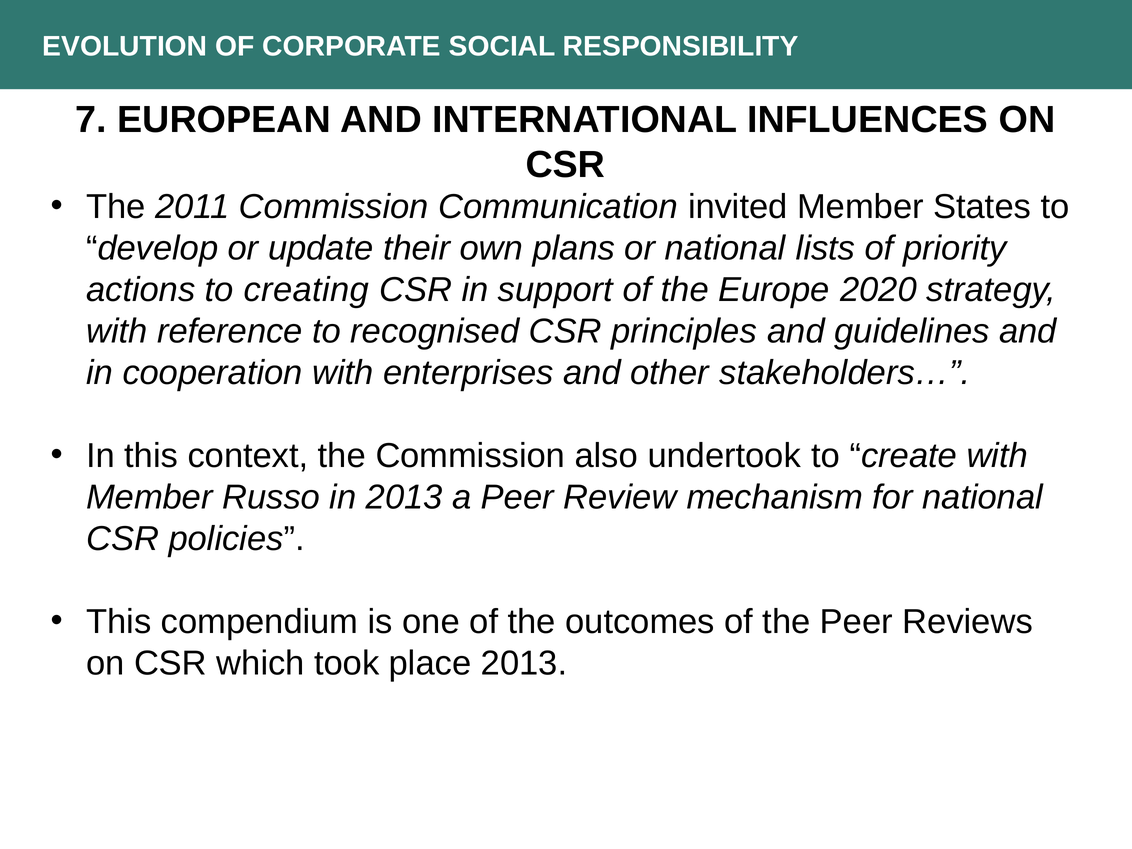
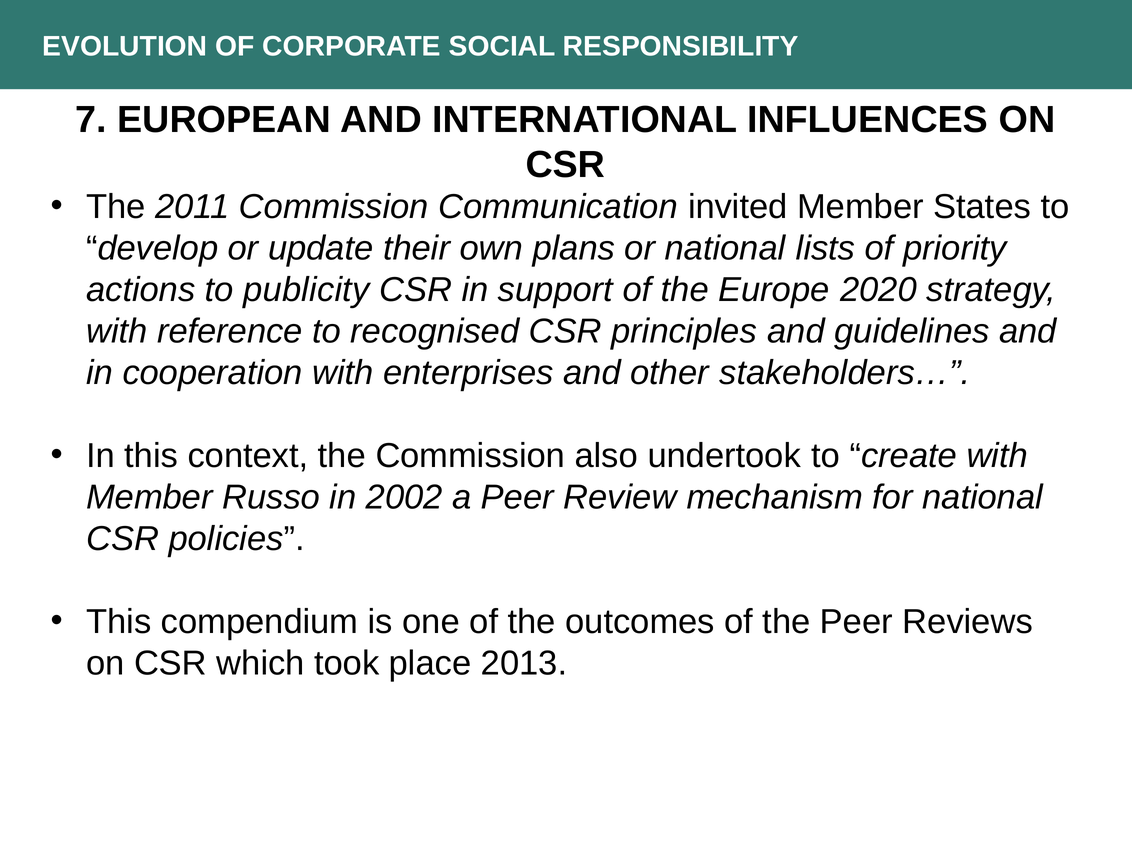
creating: creating -> publicity (306, 290)
in 2013: 2013 -> 2002 (404, 497)
